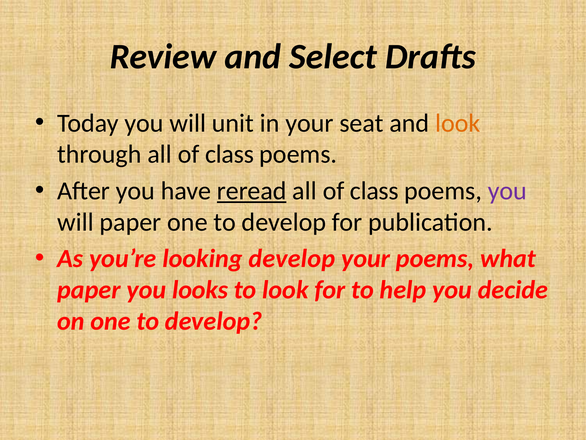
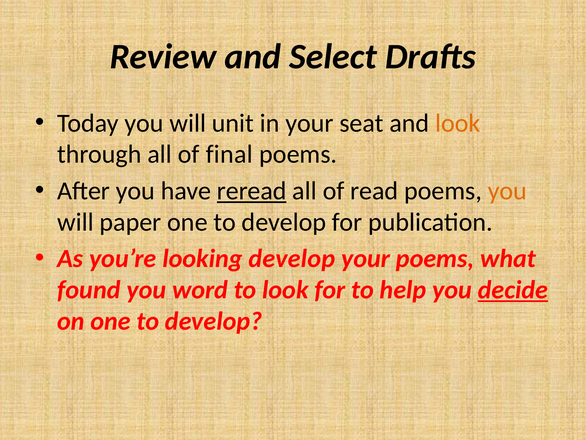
through all of class: class -> final (229, 154)
class: class -> read (374, 191)
you colour: purple -> orange (507, 191)
paper: paper -> found (89, 290)
looks: looks -> word (200, 290)
decide underline: none -> present (513, 290)
